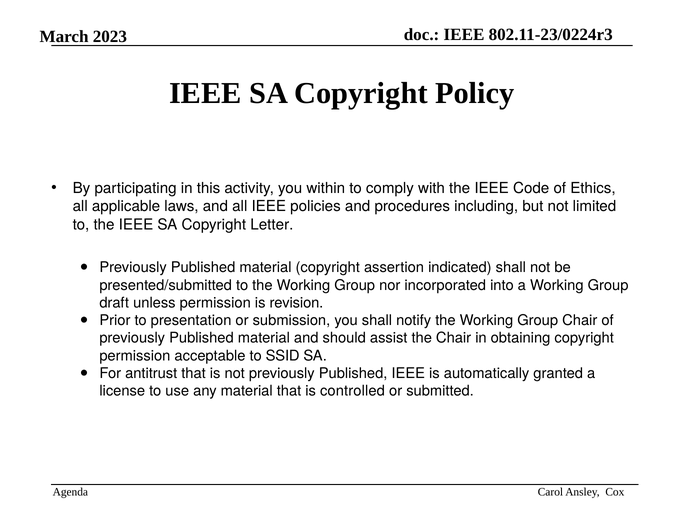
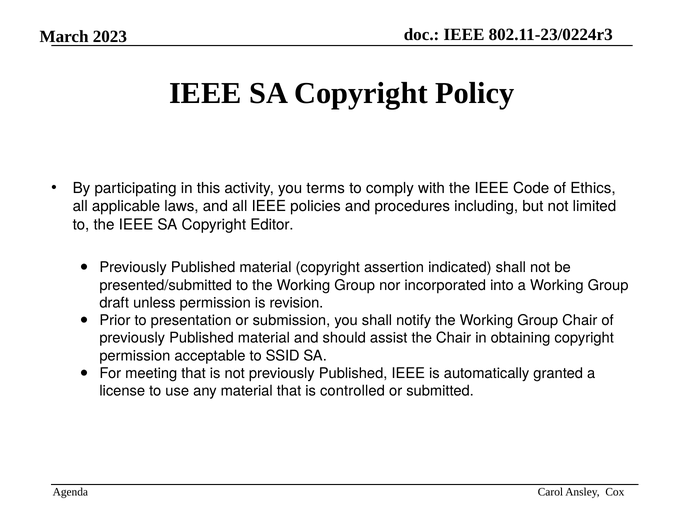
within: within -> terms (326, 188)
Letter: Letter -> Editor (272, 225)
antitrust: antitrust -> meeting (151, 373)
